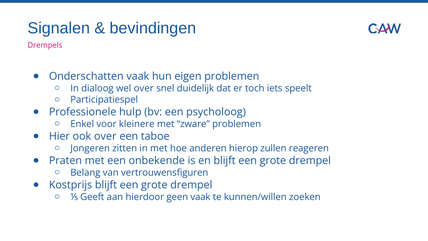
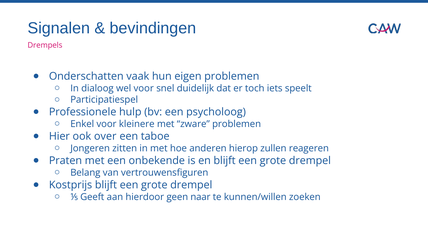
wel over: over -> voor (144, 88)
geen vaak: vaak -> naar (200, 197)
